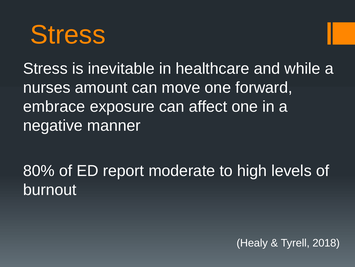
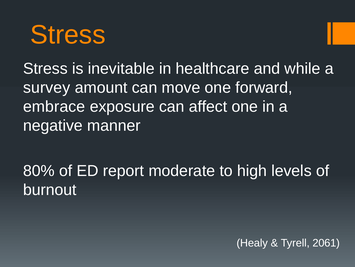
nurses: nurses -> survey (47, 87)
2018: 2018 -> 2061 (326, 242)
